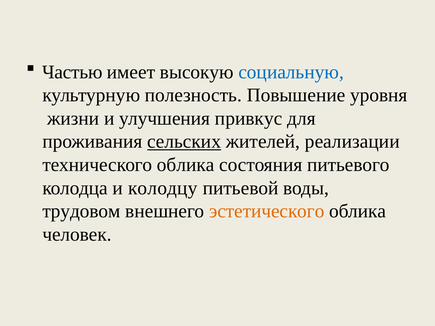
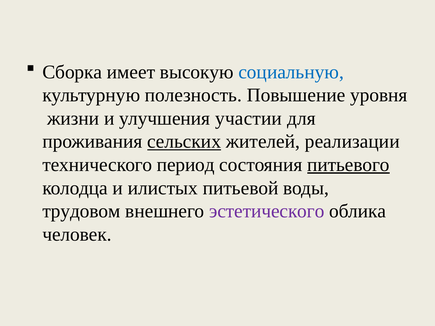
Частью: Частью -> Сборка (72, 72)
привкус: привкус -> участии (249, 118)
технического облика: облика -> период (186, 165)
питьевого underline: none -> present (348, 165)
колодцу: колодцу -> илистых (163, 188)
эстетического colour: orange -> purple (267, 211)
